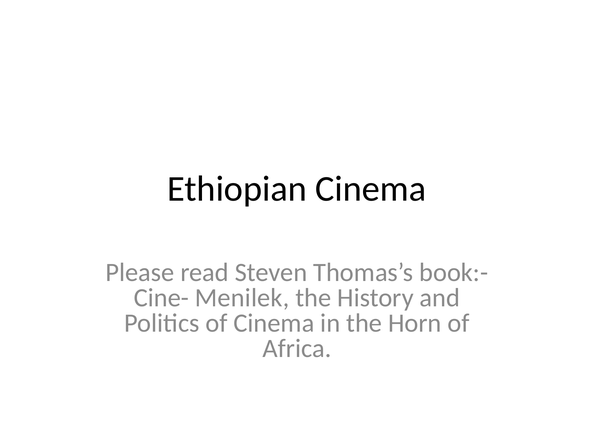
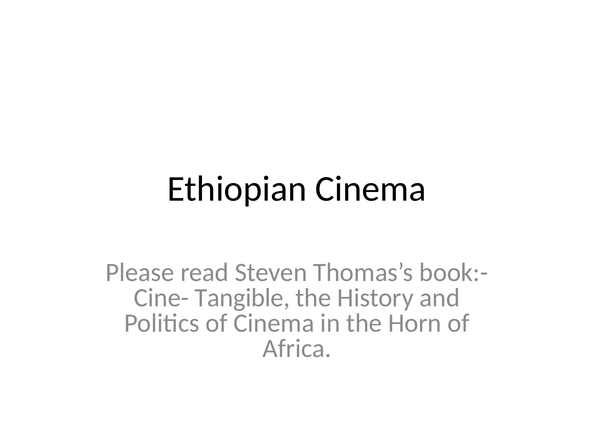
Menilek: Menilek -> Tangible (242, 297)
